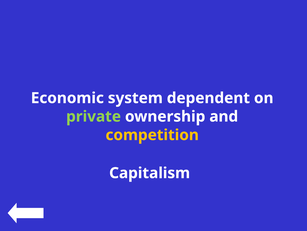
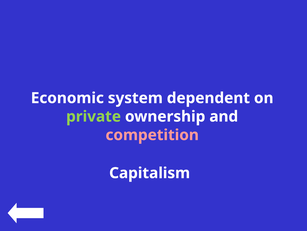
competition colour: yellow -> pink (152, 135)
